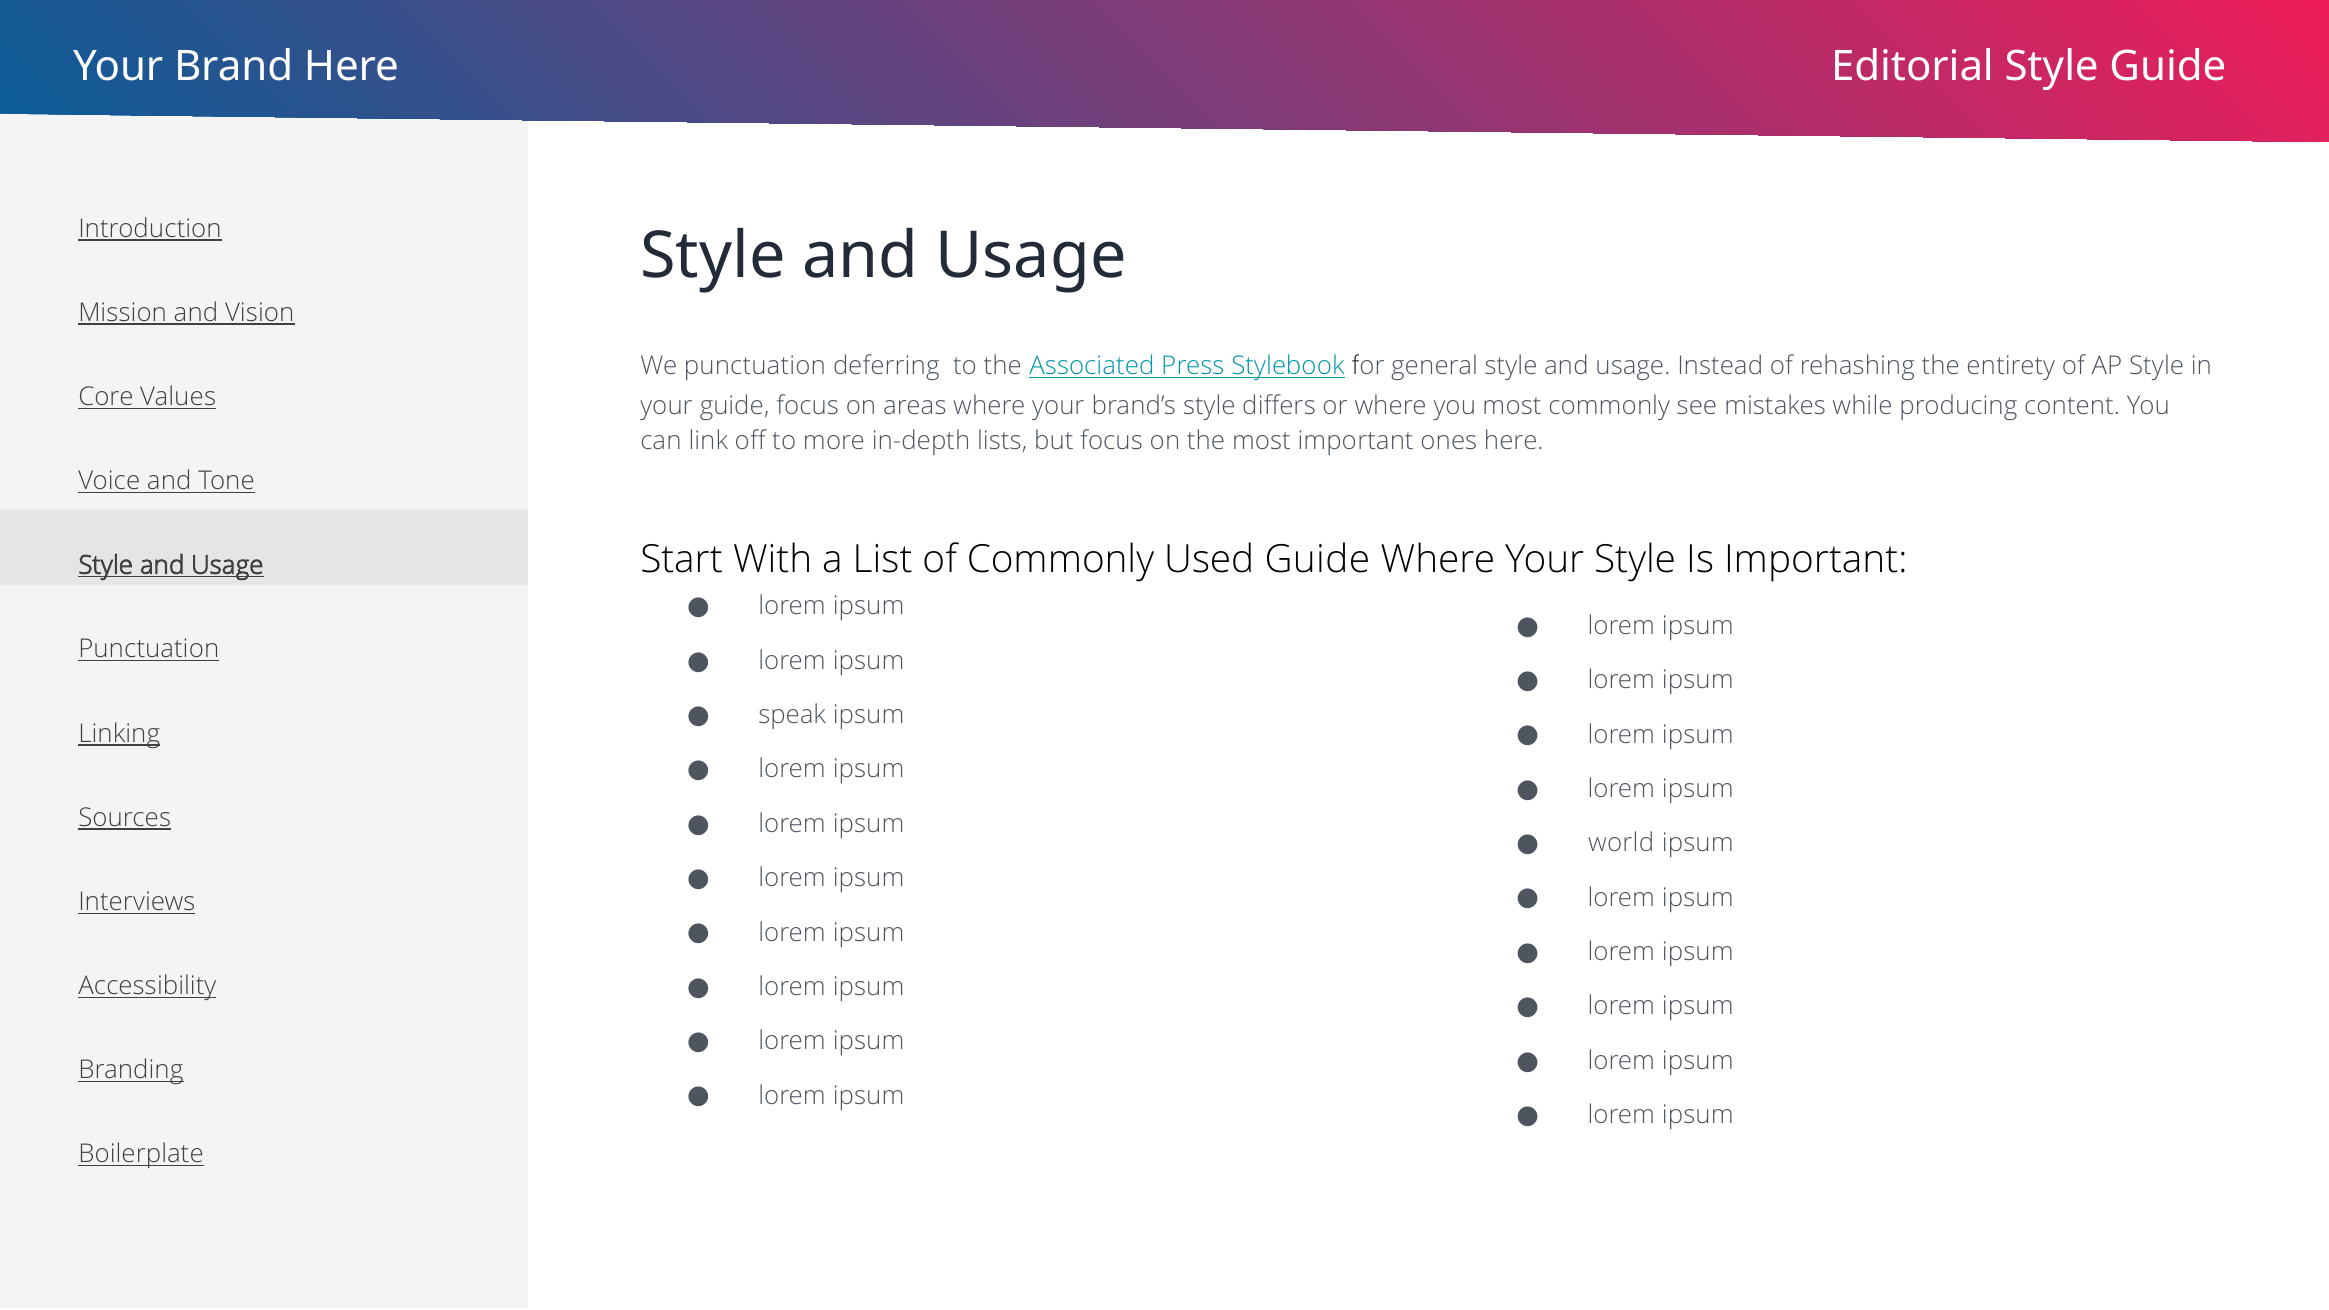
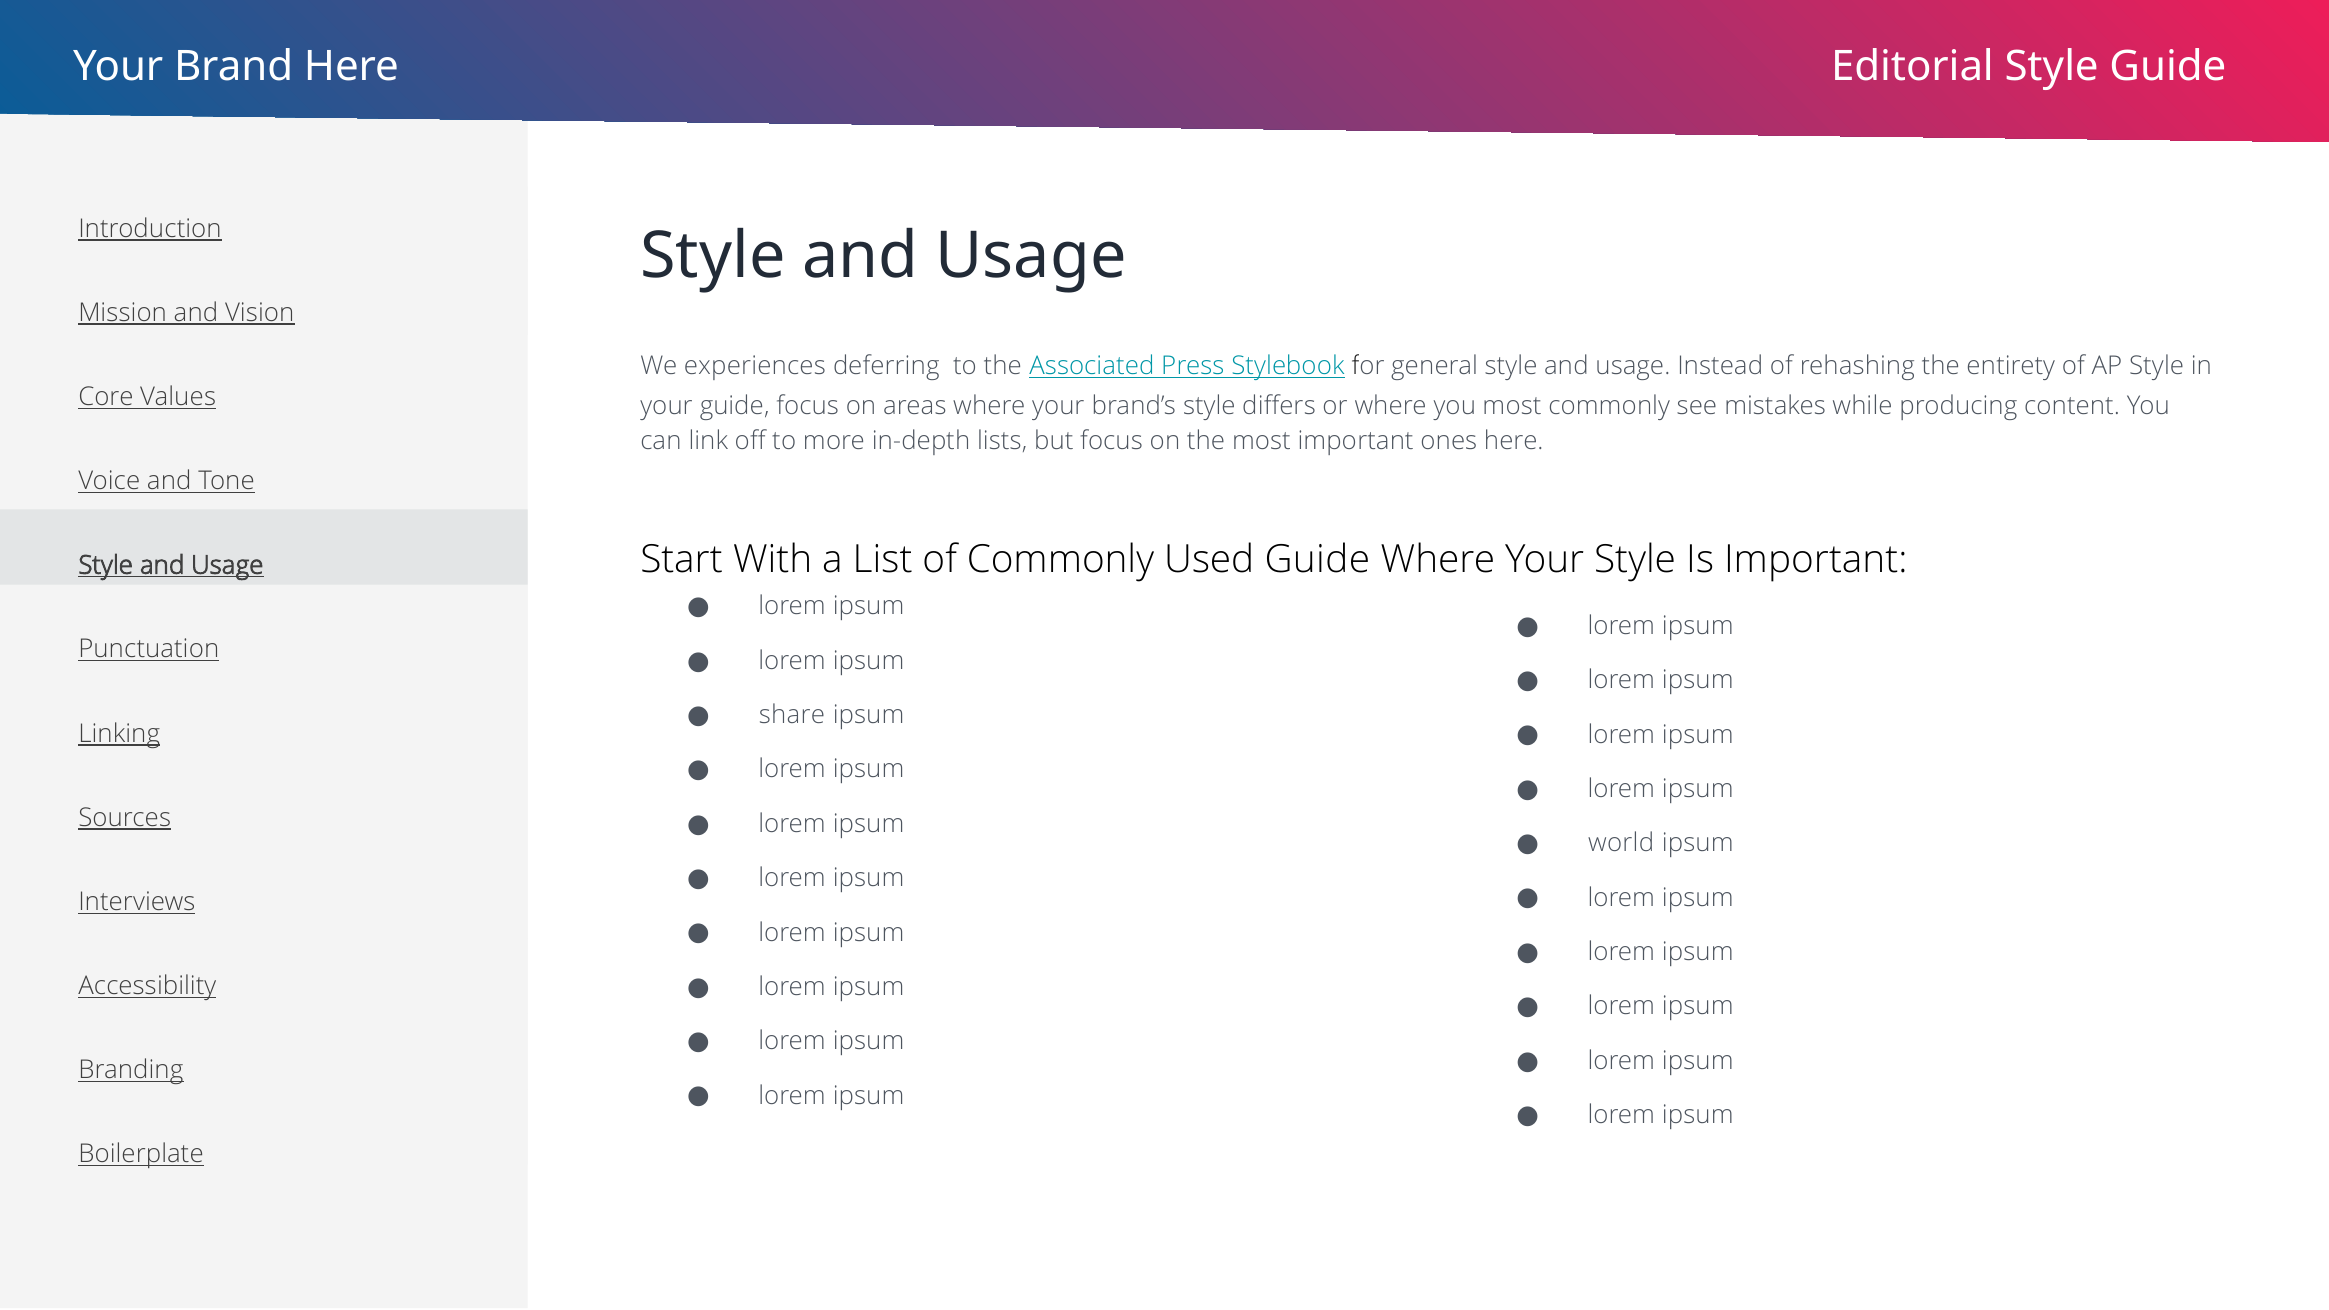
We punctuation: punctuation -> experiences (755, 366)
speak: speak -> share (792, 715)
